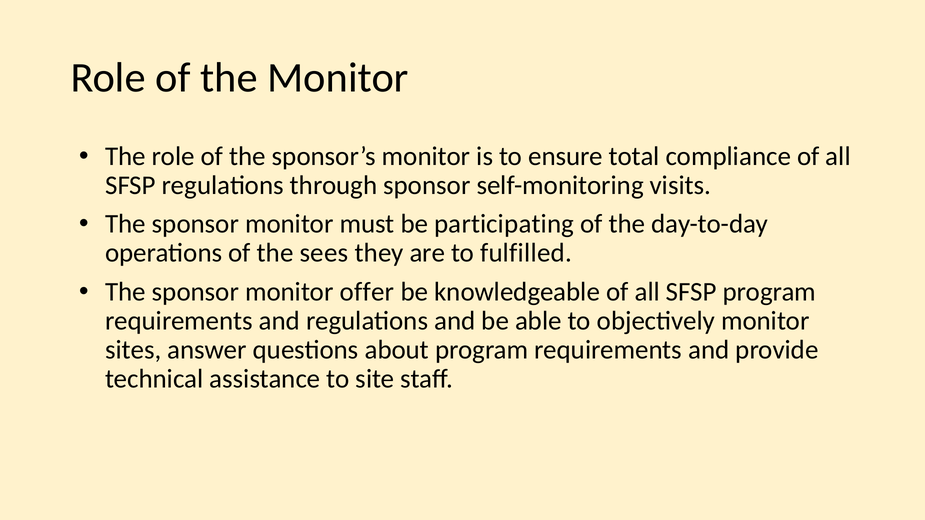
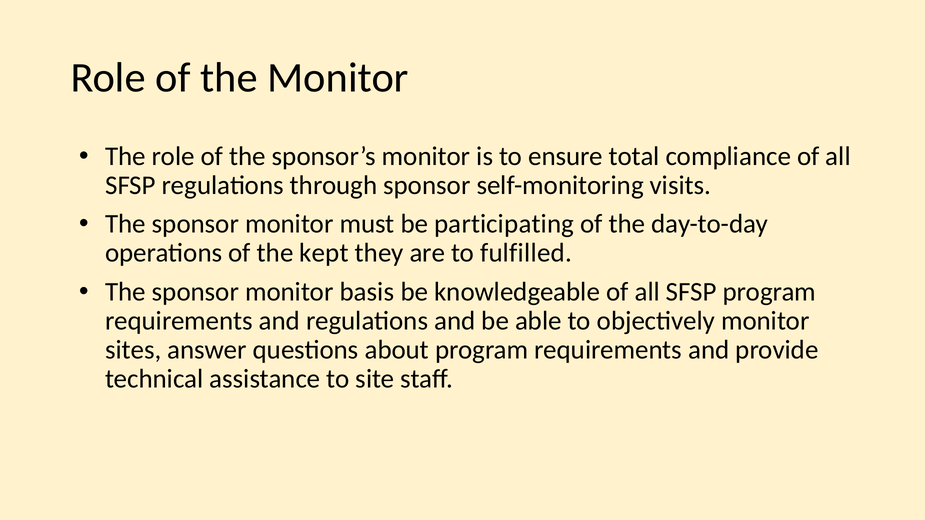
sees: sees -> kept (324, 253)
offer: offer -> basis (367, 292)
